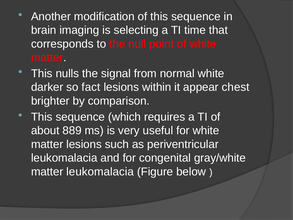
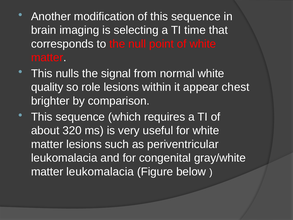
darker: darker -> quality (47, 87)
fact: fact -> role (91, 87)
889: 889 -> 320 (72, 130)
